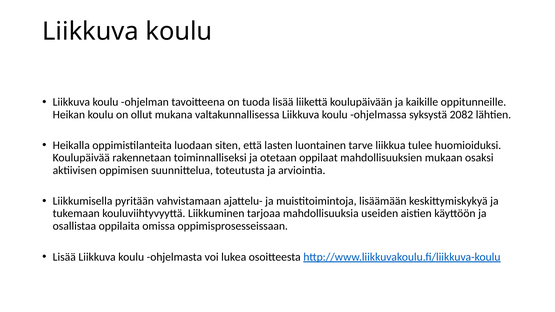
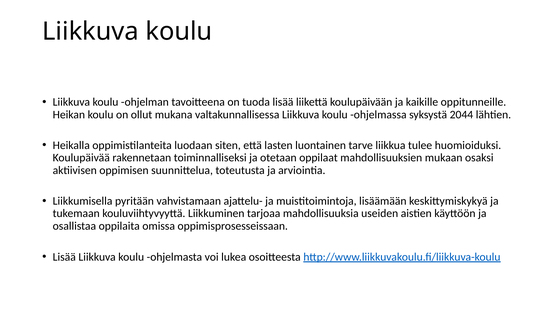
2082: 2082 -> 2044 (461, 115)
